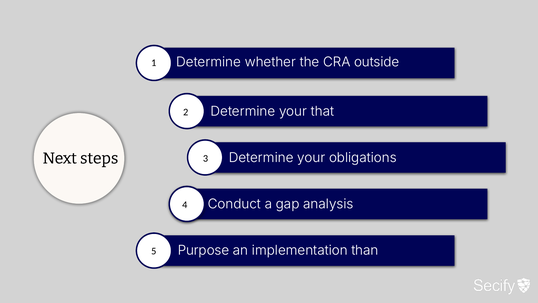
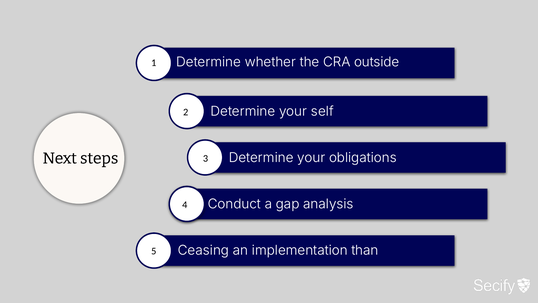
that: that -> self (322, 111)
Purpose: Purpose -> Ceasing (203, 250)
